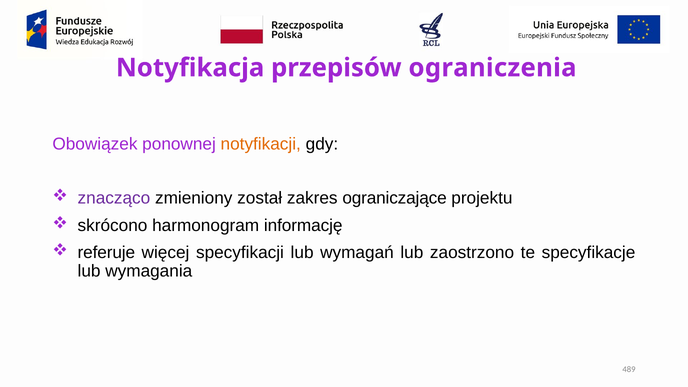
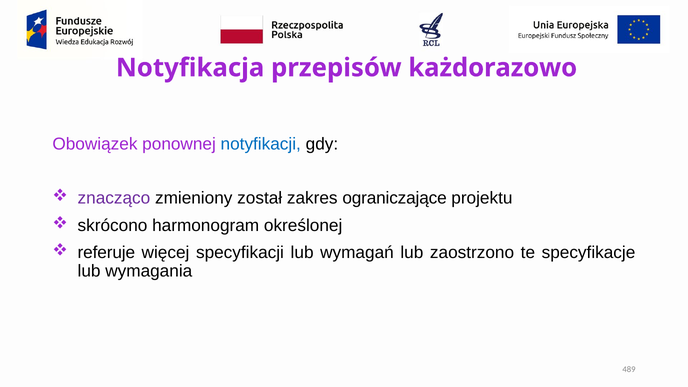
ograniczenia: ograniczenia -> każdorazowo (493, 68)
notyfikacji colour: orange -> blue (261, 144)
informację: informację -> określonej (303, 225)
